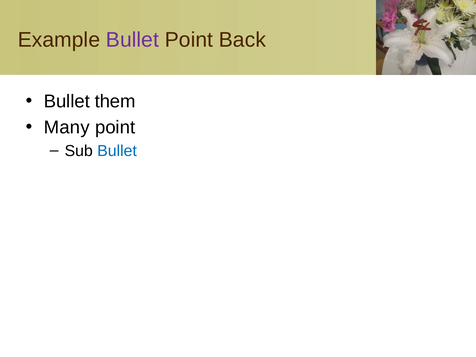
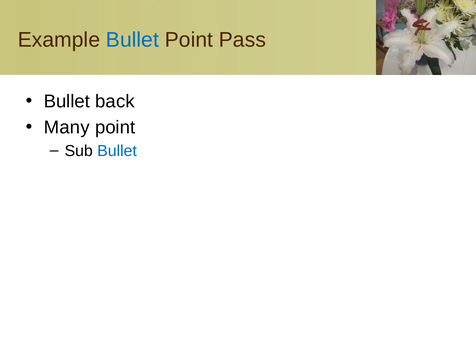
Bullet colour: purple -> blue (132, 40)
Back: Back -> Pass (242, 40)
them: them -> back (115, 101)
